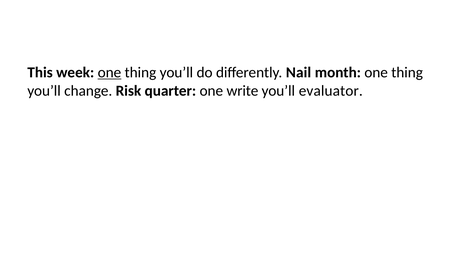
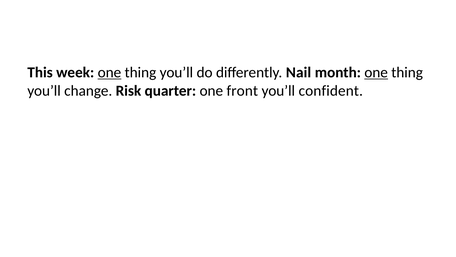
one underline: none -> present (376, 72)
write: write -> front (242, 91)
evaluator: evaluator -> confident (331, 91)
